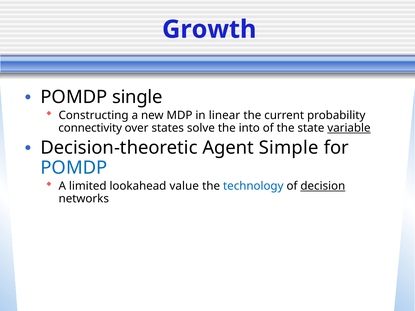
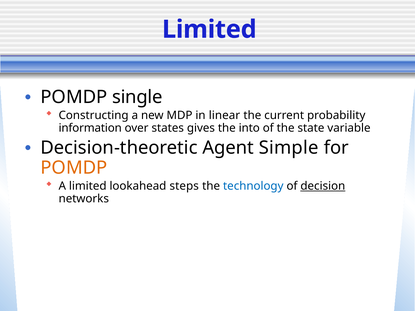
Growth: Growth -> Limited (209, 29)
connectivity: connectivity -> information (90, 128)
solve: solve -> gives (201, 128)
variable underline: present -> none (349, 128)
POMDP colour: blue -> orange (74, 168)
value: value -> steps (184, 186)
